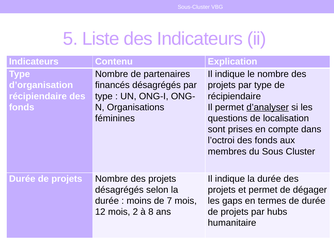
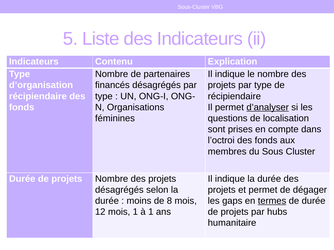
7: 7 -> 8 (169, 201)
termes underline: none -> present (272, 201)
mois 2: 2 -> 1 (135, 212)
à 8: 8 -> 1 (151, 212)
